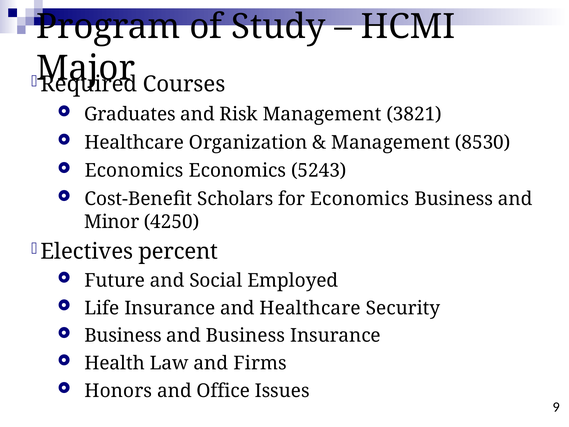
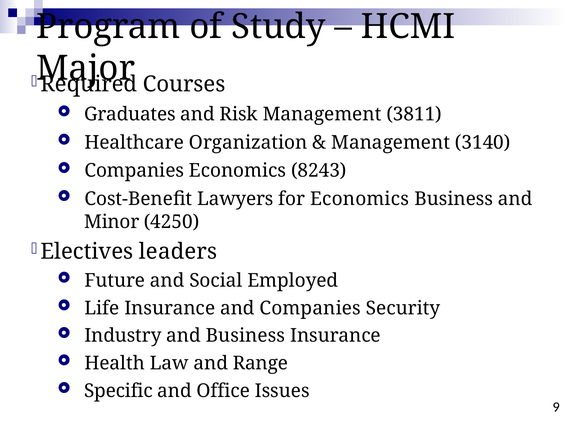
3821: 3821 -> 3811 (414, 114)
8530: 8530 -> 3140 (483, 142)
Economics: Economics -> Companies (134, 171)
5243: 5243 -> 8243 (319, 171)
Scholars: Scholars -> Lawyers (235, 199)
percent: percent -> leaders (178, 251)
and Healthcare: Healthcare -> Companies (310, 308)
Business: Business -> Industry (123, 336)
Firms: Firms -> Range (260, 363)
Honors: Honors -> Specific (118, 391)
